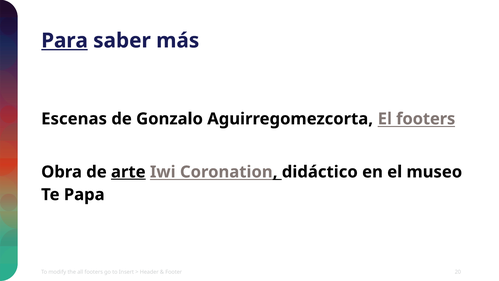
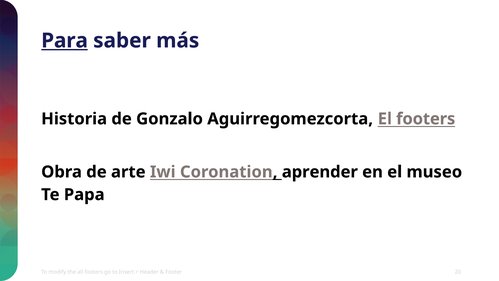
Escenas: Escenas -> Historia (74, 119)
arte underline: present -> none (128, 172)
didáctico: didáctico -> aprender (320, 172)
